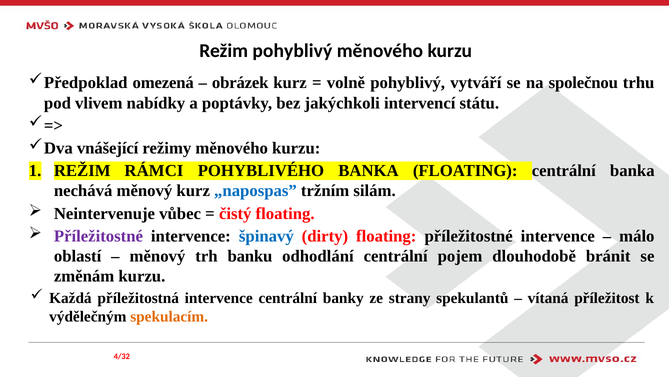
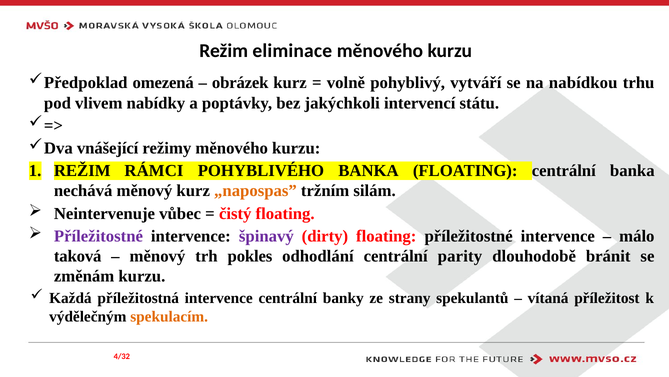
Režim pohyblivý: pohyblivý -> eliminace (292, 51)
společnou: společnou -> nabídkou (583, 83)
„napospas colour: blue -> orange (255, 191)
špinavý colour: blue -> purple (266, 236)
oblastí: oblastí -> taková (78, 256)
banku: banku -> pokles (250, 256)
pojem: pojem -> parity (460, 256)
